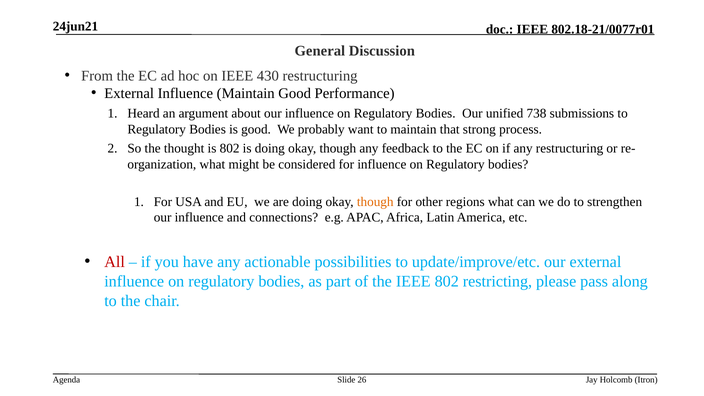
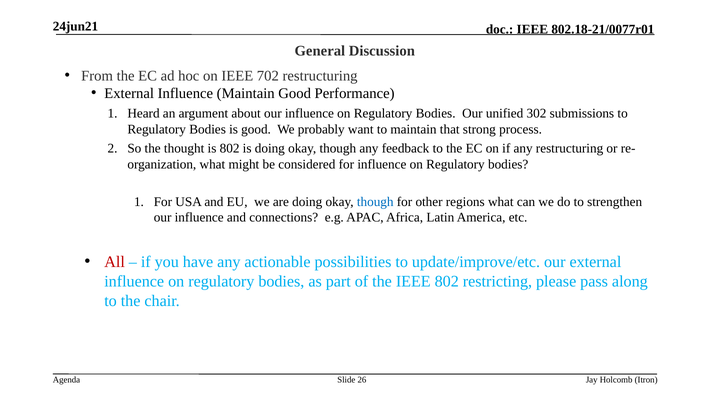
430: 430 -> 702 (268, 76)
738: 738 -> 302 (536, 113)
though colour: orange -> blue (375, 202)
